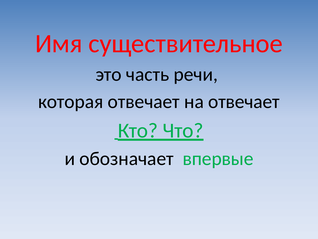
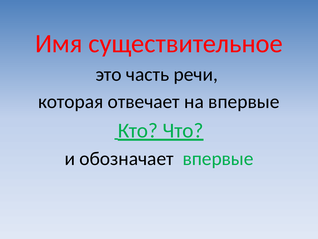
на отвечает: отвечает -> впервые (244, 102)
